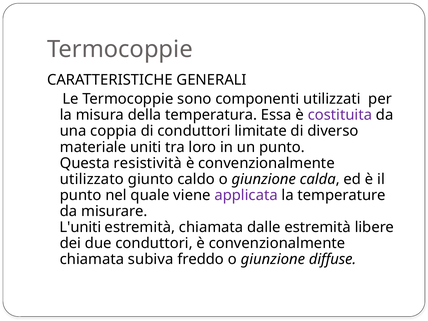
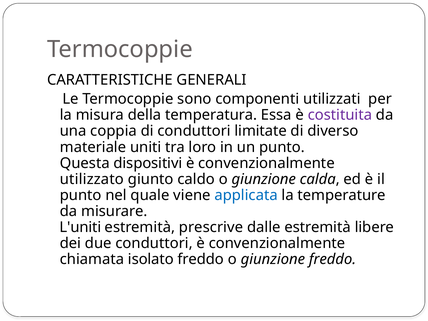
resistività: resistività -> dispositivi (148, 163)
applicata colour: purple -> blue (246, 195)
estremità chiamata: chiamata -> prescrive (211, 227)
subiva: subiva -> isolato (151, 259)
giunzione diffuse: diffuse -> freddo (332, 259)
